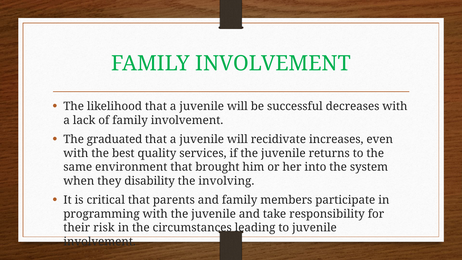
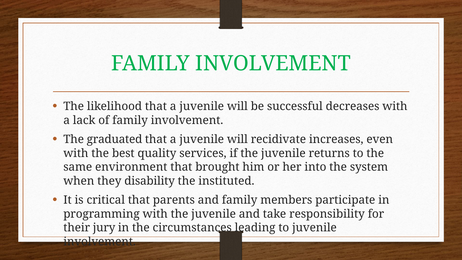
involving: involving -> instituted (226, 181)
risk: risk -> jury (104, 228)
